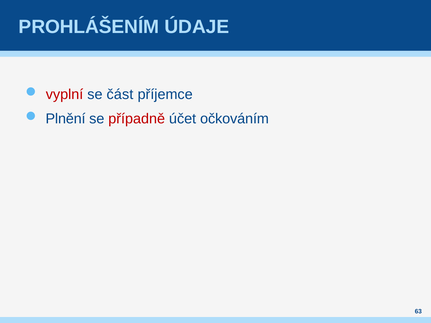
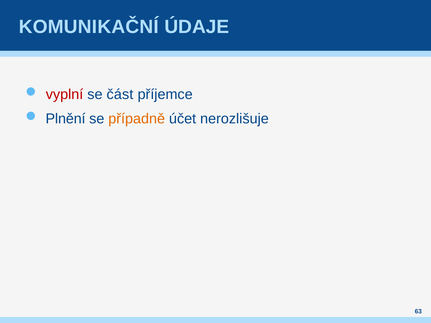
PROHLÁŠENÍM: PROHLÁŠENÍM -> KOMUNIKAČNÍ (89, 27)
případně colour: red -> orange (137, 119)
očkováním: očkováním -> nerozlišuje (234, 119)
